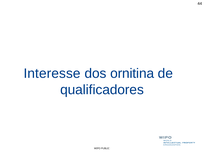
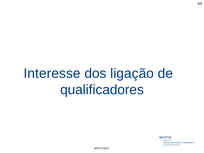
ornitina: ornitina -> ligação (132, 73)
